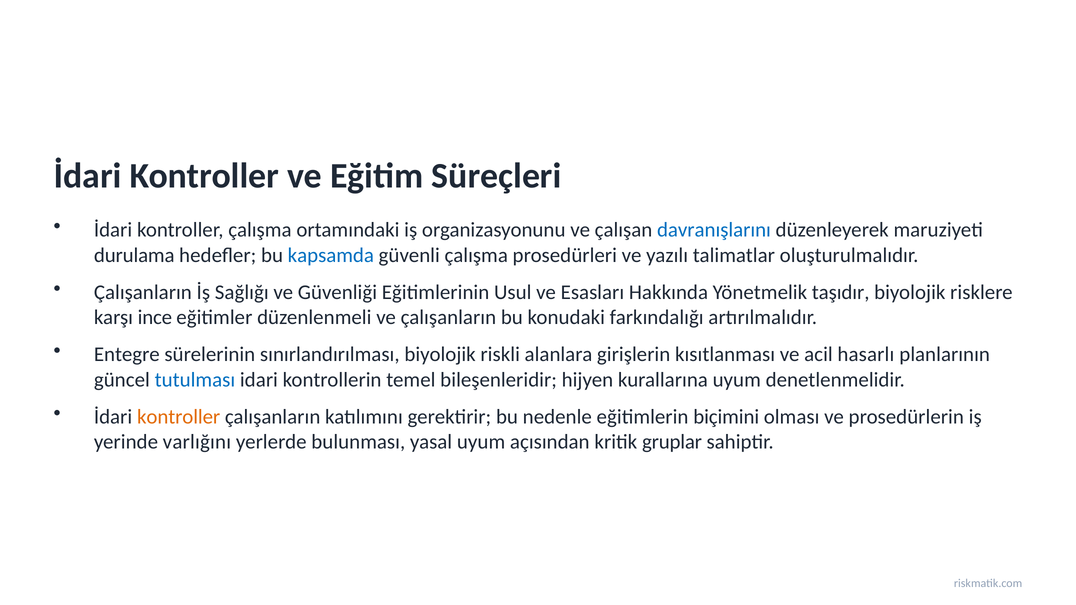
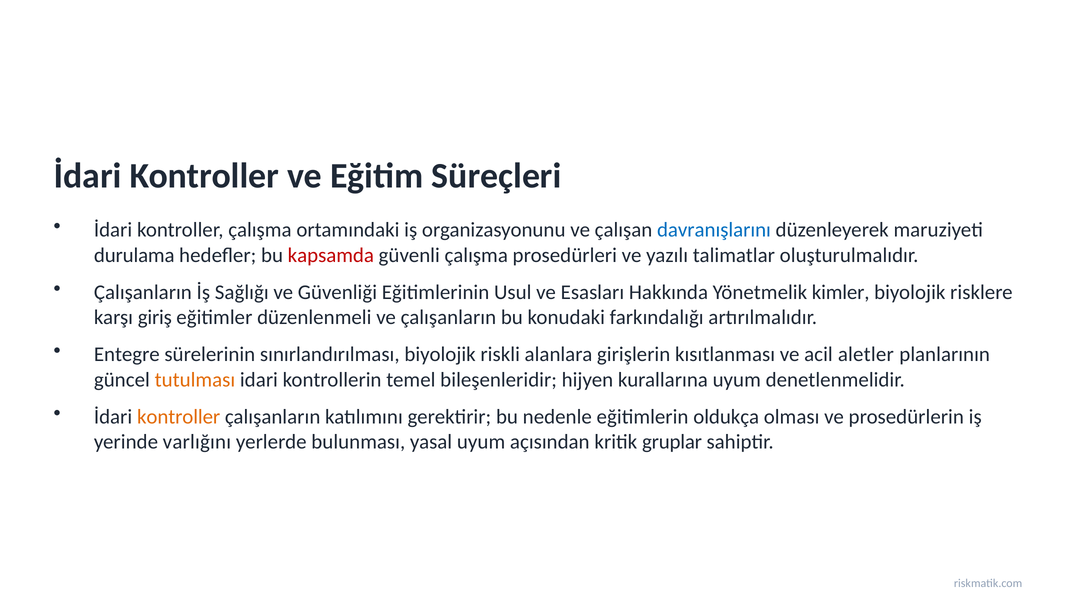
kapsamda colour: blue -> red (331, 255)
taşıdır: taşıdır -> kimler (841, 292)
ince: ince -> giriş (155, 318)
hasarlı: hasarlı -> aletler (866, 355)
tutulması colour: blue -> orange (195, 380)
biçimini: biçimini -> oldukça (726, 417)
